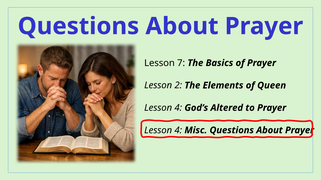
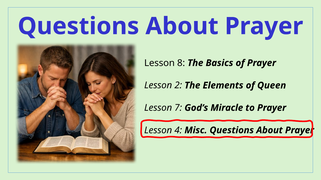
7: 7 -> 8 (181, 63)
4: 4 -> 7 (178, 108)
Altered: Altered -> Miracle (227, 108)
